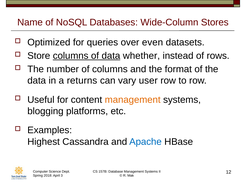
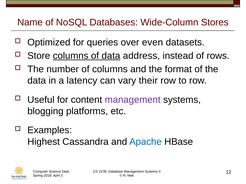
whether: whether -> address (141, 56)
returns: returns -> latency (82, 81)
user: user -> their (148, 81)
management colour: orange -> purple (133, 100)
